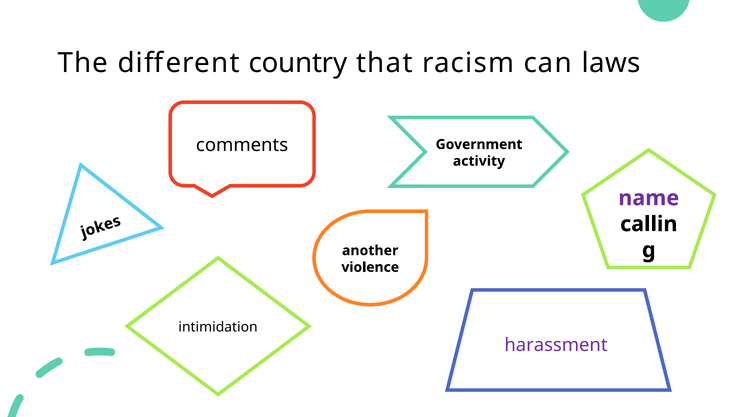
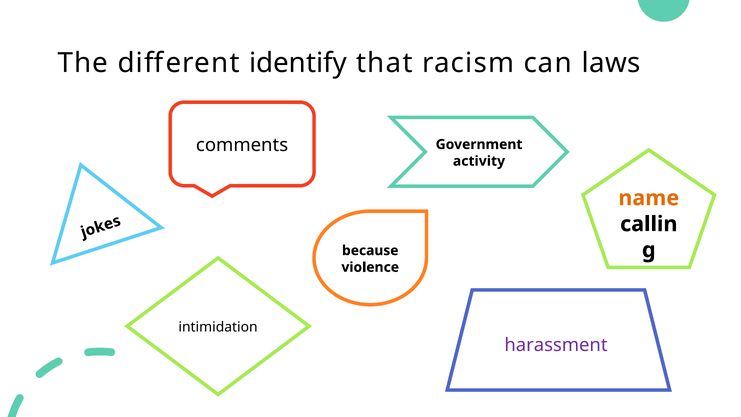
country: country -> identify (298, 63)
name colour: purple -> orange (649, 198)
another: another -> because (370, 250)
